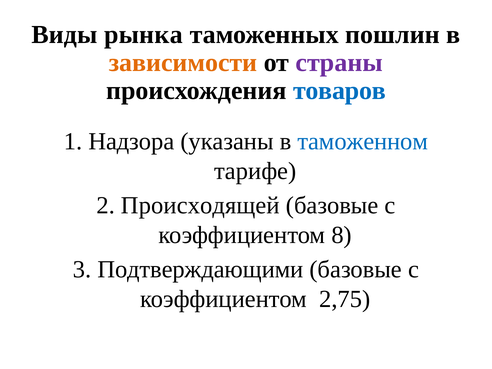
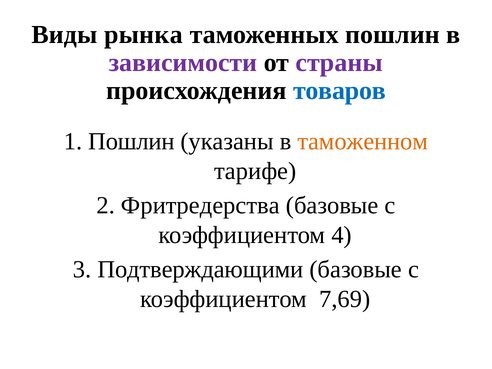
зависимости colour: orange -> purple (183, 63)
1 Надзора: Надзора -> Пошлин (131, 141)
таможенном colour: blue -> orange (363, 141)
Происходящей: Происходящей -> Фритредерства (200, 205)
8: 8 -> 4 (342, 235)
2,75: 2,75 -> 7,69 (345, 299)
